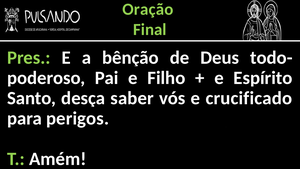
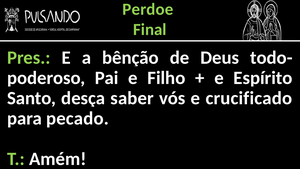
Oração: Oração -> Perdoe (148, 9)
perigos: perigos -> pecado (77, 118)
